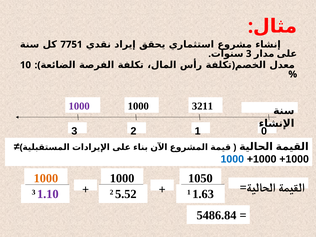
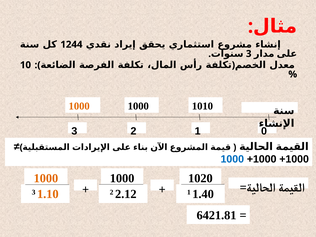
7751: 7751 -> 1244 (71, 45)
1000 colour: purple -> orange (79, 106)
3211: 3211 -> 1010 (202, 106)
1050: 1050 -> 1020 (200, 178)
1.63: 1.63 -> 1.40 (203, 194)
1.10 colour: purple -> orange (48, 194)
5.52: 5.52 -> 2.12 (126, 194)
5486.84: 5486.84 -> 6421.81 (217, 215)
